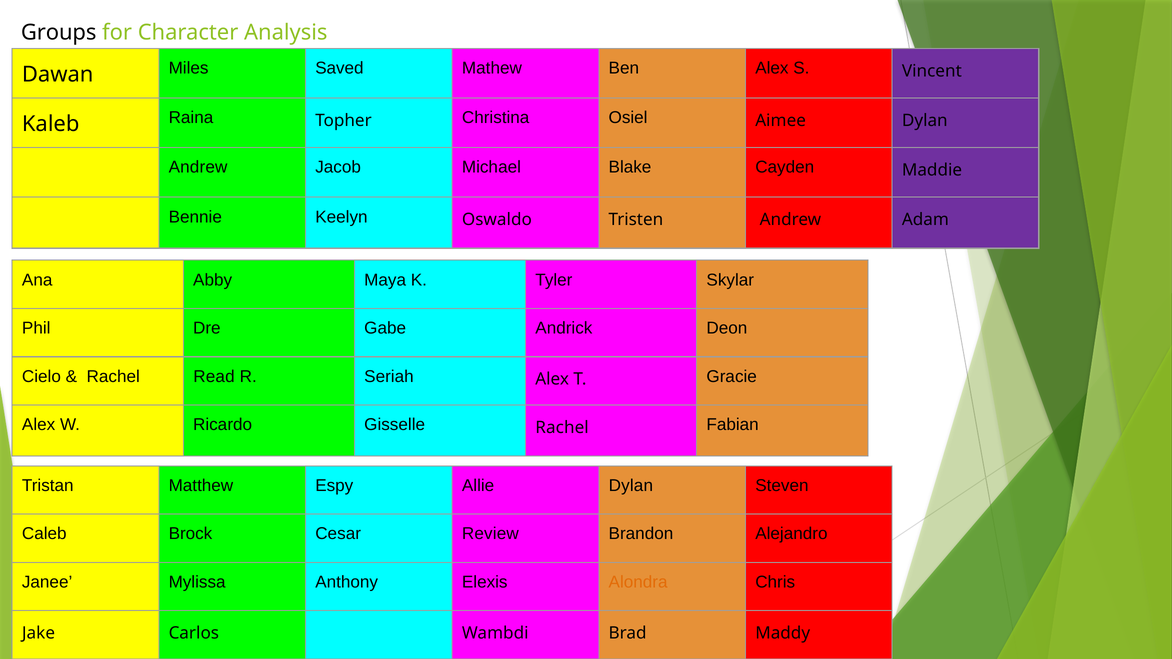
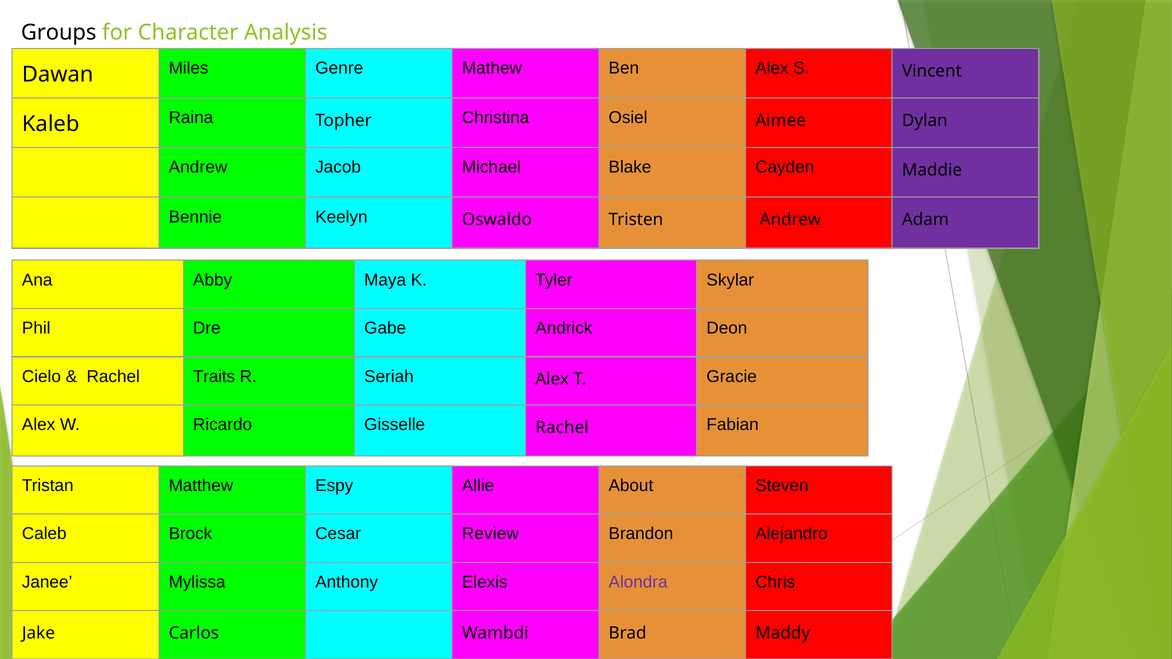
Saved: Saved -> Genre (339, 68)
Read: Read -> Traits (214, 377)
Allie Dylan: Dylan -> About (631, 486)
Alondra colour: orange -> purple (638, 582)
